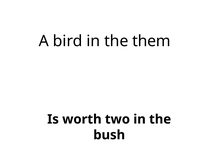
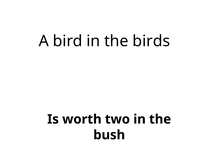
them: them -> birds (151, 41)
